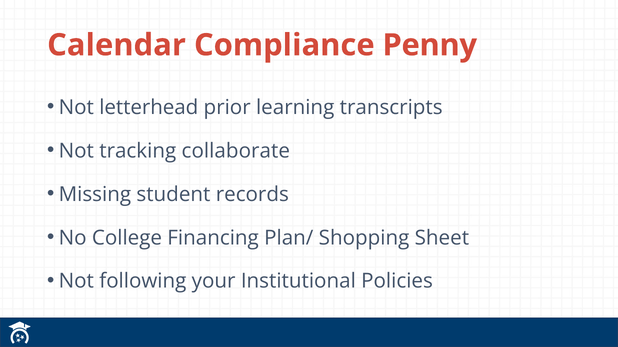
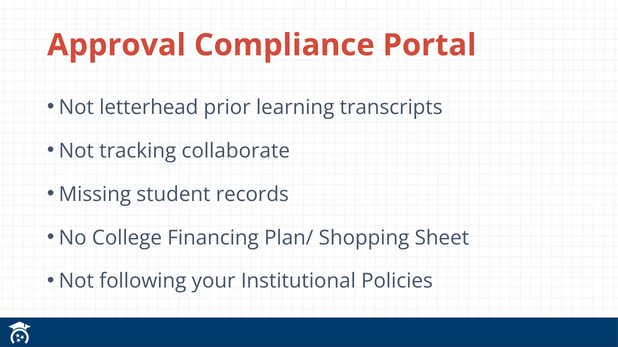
Calendar: Calendar -> Approval (117, 45)
Penny: Penny -> Portal (430, 45)
